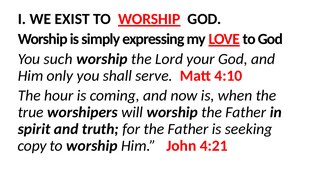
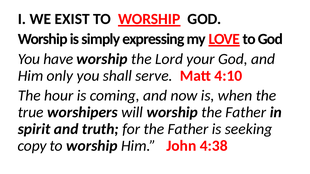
such: such -> have (58, 59)
4:21: 4:21 -> 4:38 (214, 146)
